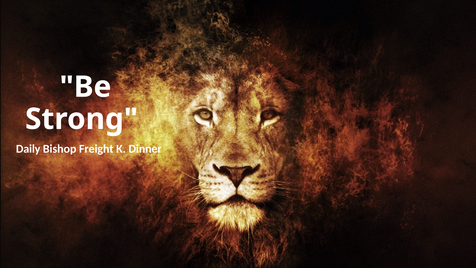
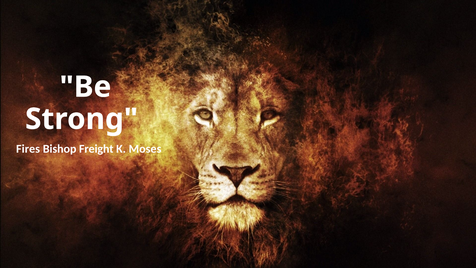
Daily: Daily -> Fires (28, 149)
Dinner: Dinner -> Moses (145, 149)
